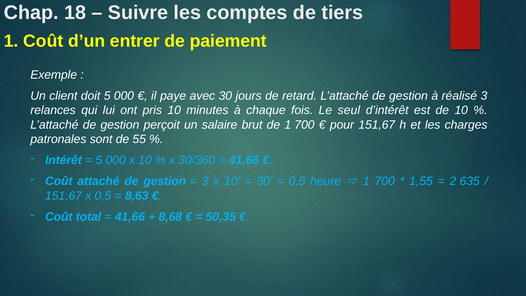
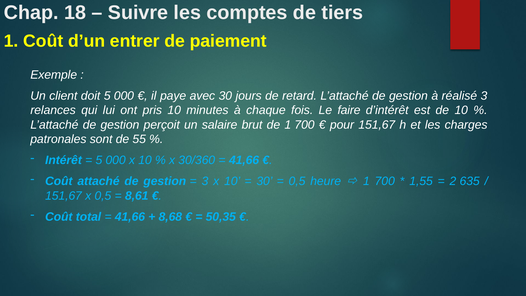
seul: seul -> faire (349, 110)
8,63: 8,63 -> 8,61 (137, 196)
